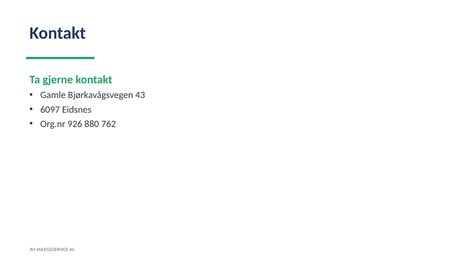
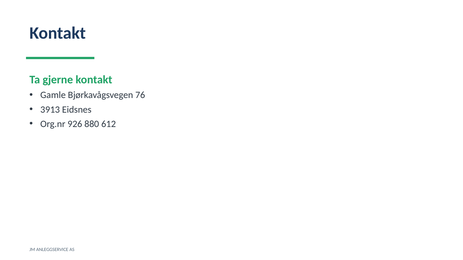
43: 43 -> 76 (140, 95)
6097: 6097 -> 3913 (50, 110)
762: 762 -> 612 (109, 124)
